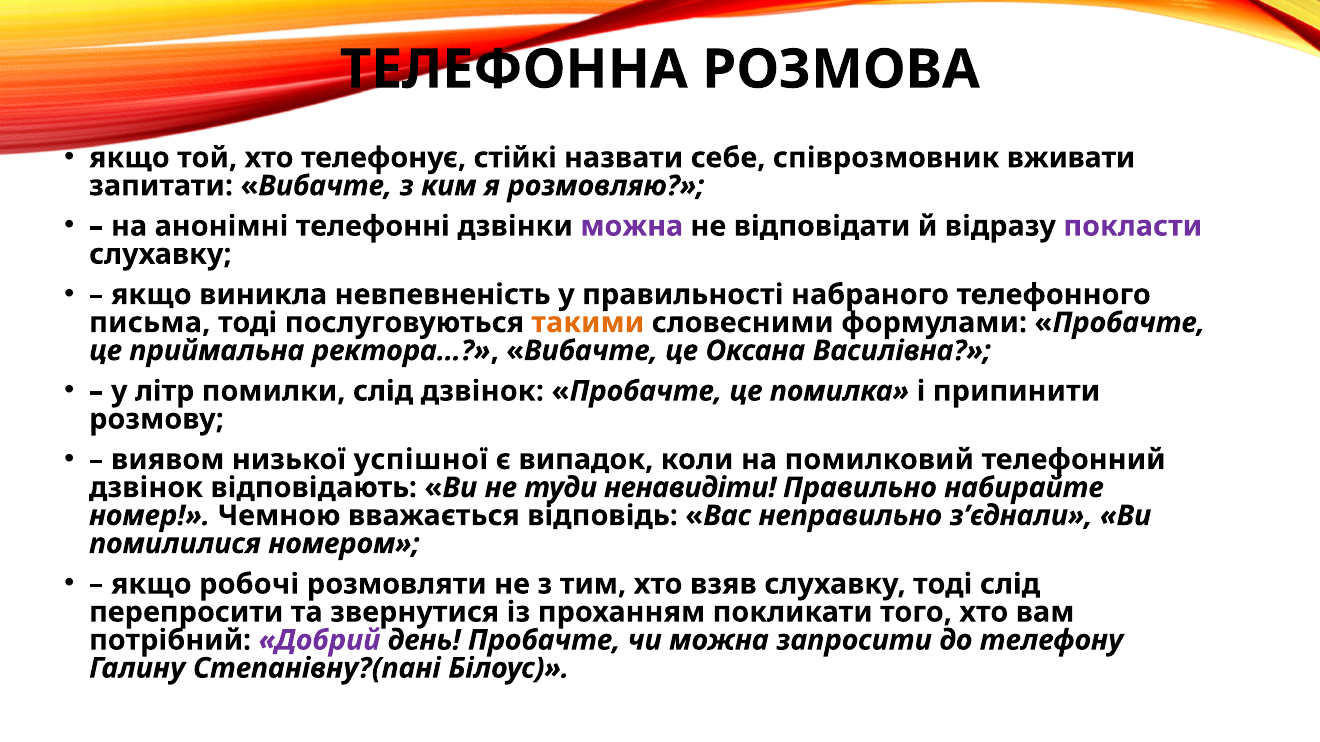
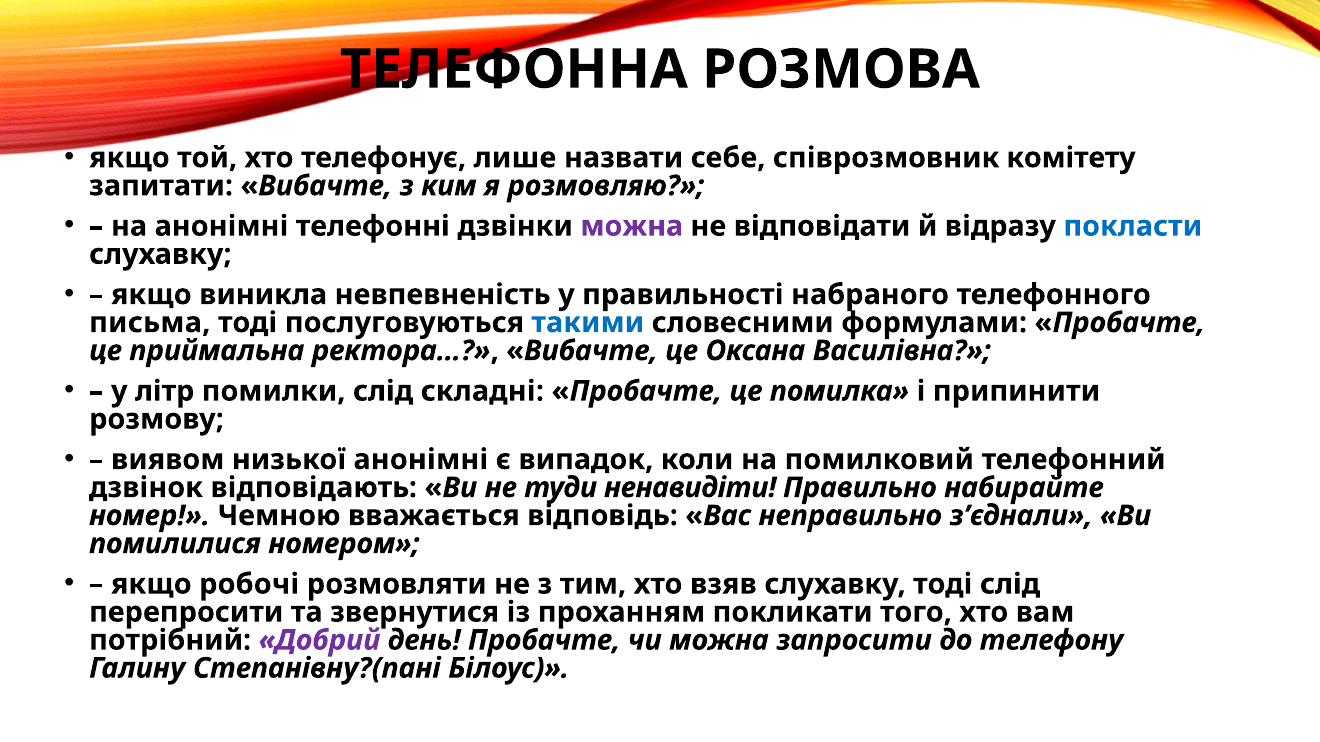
стійкі: стійкі -> лише (515, 158)
вживати: вживати -> комітету (1071, 158)
покласти colour: purple -> blue (1133, 226)
такими colour: orange -> blue (588, 323)
слід дзвінок: дзвінок -> складні (482, 391)
низької успішної: успішної -> анонімні (421, 460)
